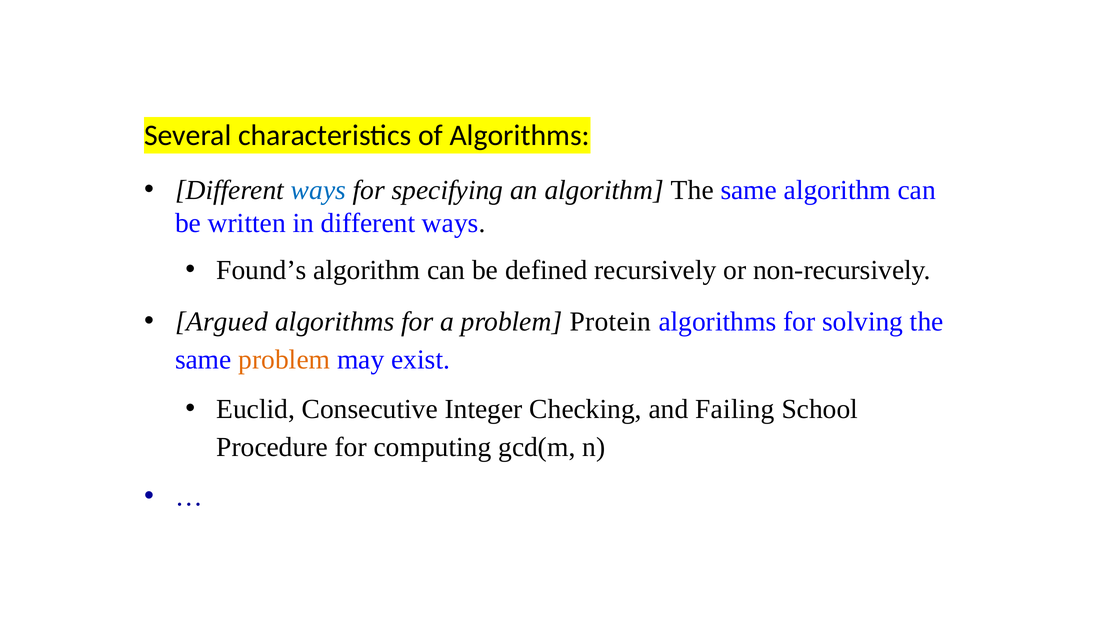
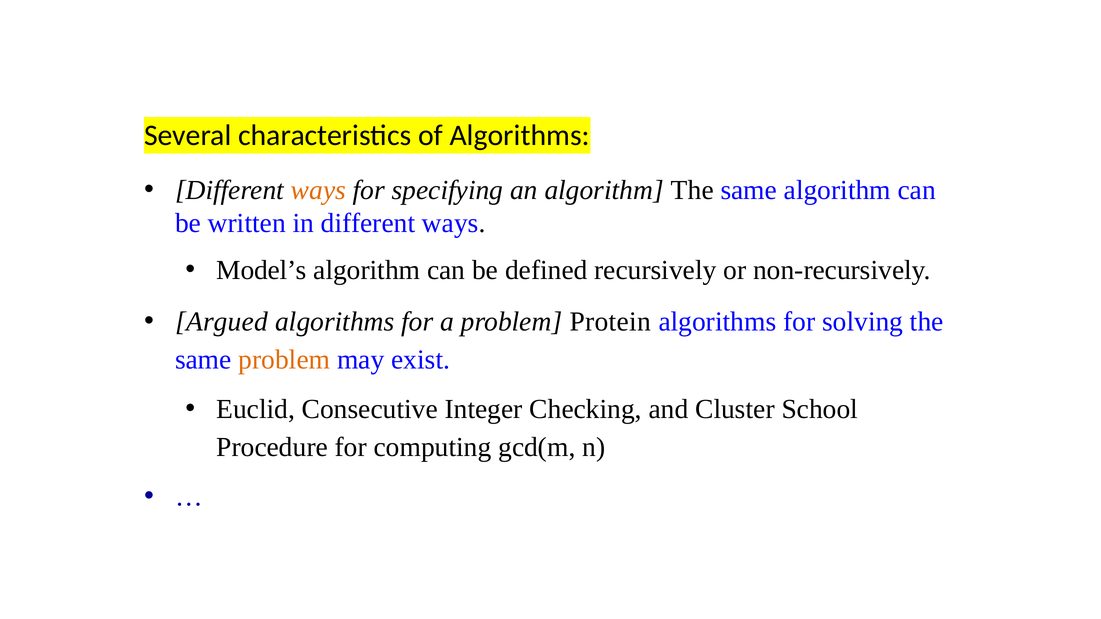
ways colour: blue -> orange (318, 190)
Found’s: Found’s -> Model’s (262, 270)
Failing: Failing -> Cluster (735, 409)
